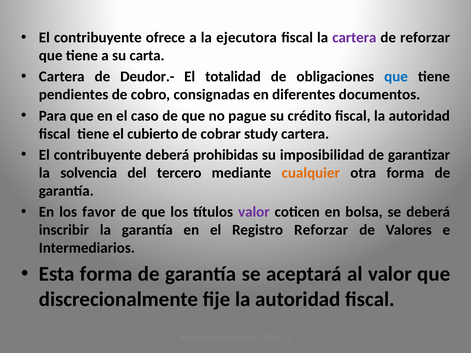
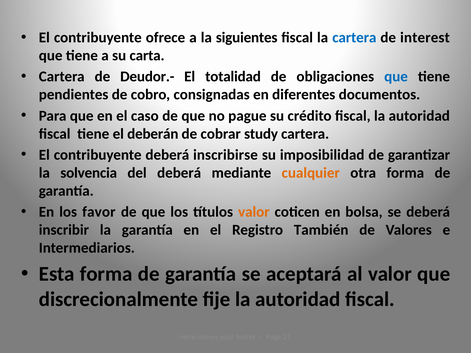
ejecutora: ejecutora -> siguientes (247, 38)
cartera colour: purple -> blue (354, 38)
de reforzar: reforzar -> interest (425, 38)
cubierto: cubierto -> deberán (153, 134)
prohibidas: prohibidas -> inscribirse (225, 155)
del tercero: tercero -> deberá (179, 173)
valor colour: purple -> orange (254, 212)
Registro Reforzar: Reforzar -> También (321, 230)
